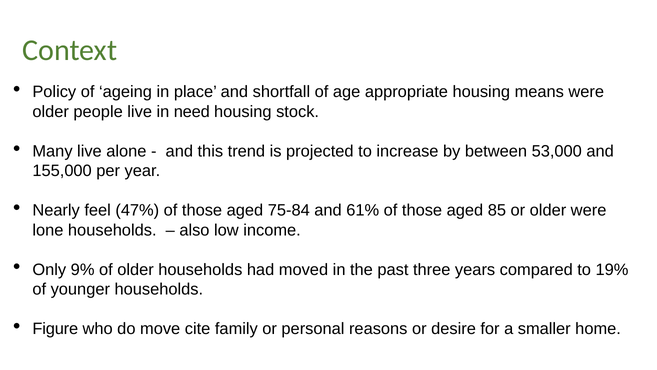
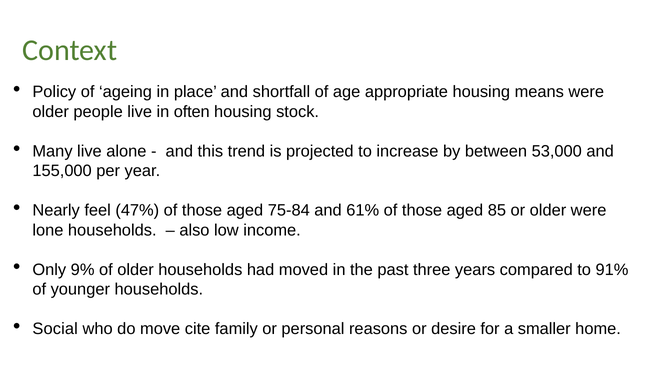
need: need -> often (192, 112)
19%: 19% -> 91% (612, 269)
Figure: Figure -> Social (55, 328)
